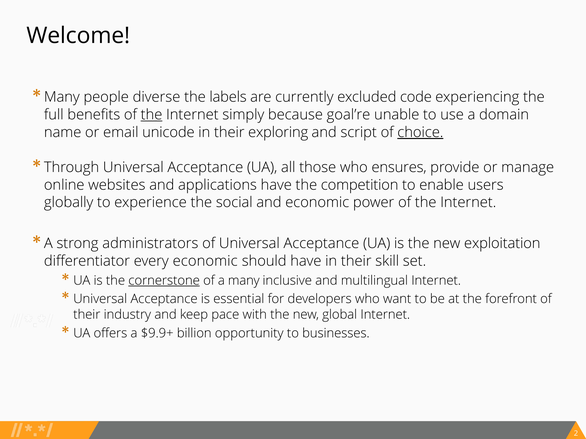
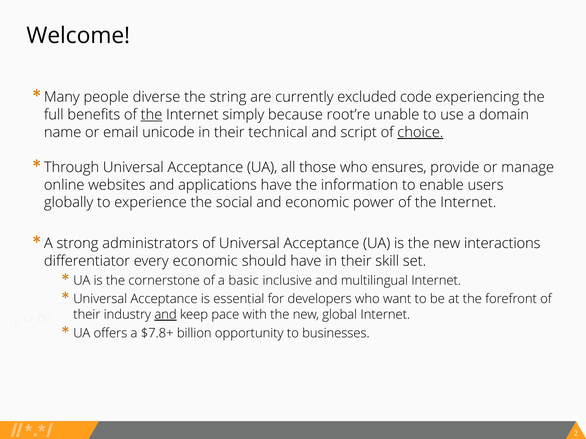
labels: labels -> string (228, 97)
goal’re: goal’re -> root’re (348, 115)
exploring: exploring -> technical (278, 132)
competition: competition -> information (360, 185)
exploitation: exploitation -> interactions (502, 244)
cornerstone underline: present -> none (164, 281)
many: many -> basic (244, 281)
and underline: none -> present (166, 315)
$9.9+: $9.9+ -> $7.8+ (157, 333)
